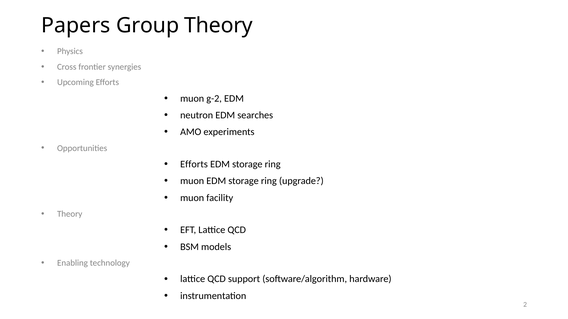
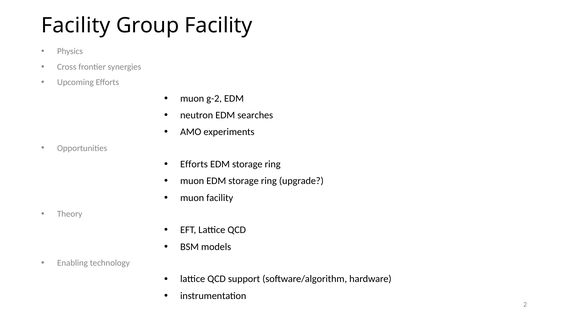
Papers: Papers -> Facility (76, 26)
Group Theory: Theory -> Facility (219, 26)
